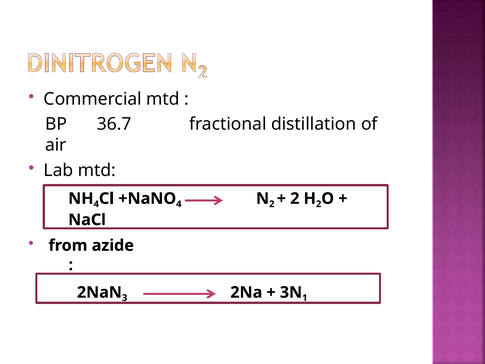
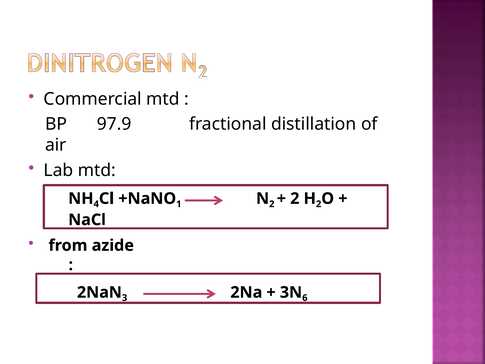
36.7: 36.7 -> 97.9 (114, 124)
4: 4 -> 1 (179, 204)
1: 1 -> 6 (305, 298)
